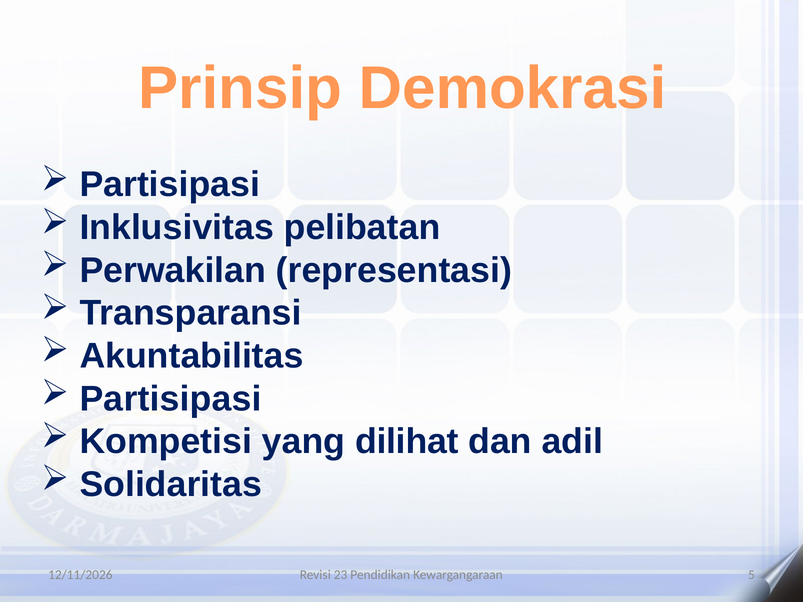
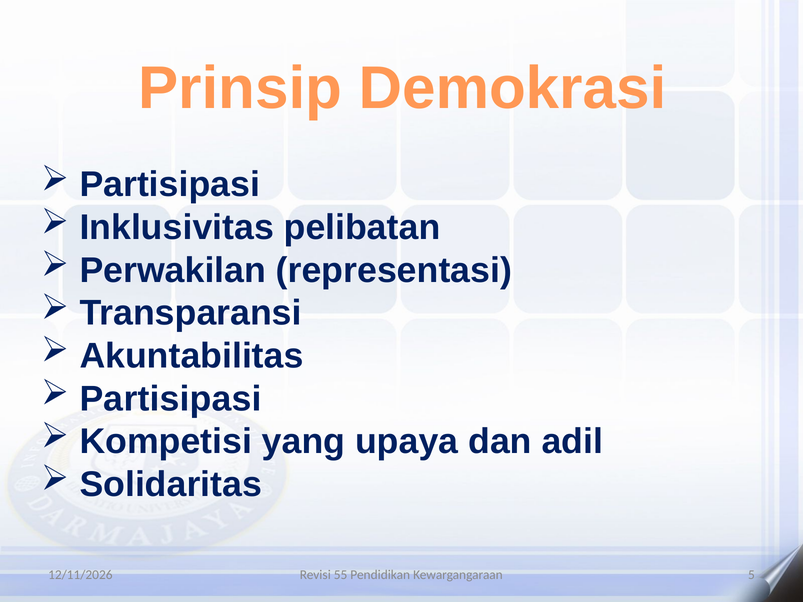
dilihat: dilihat -> upaya (407, 442)
23: 23 -> 55 (341, 575)
